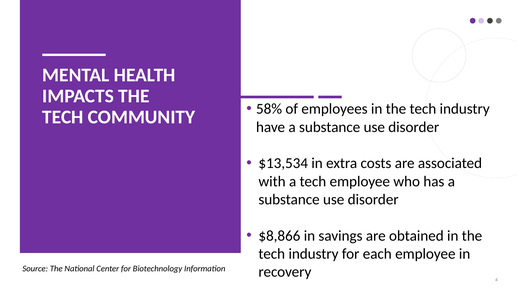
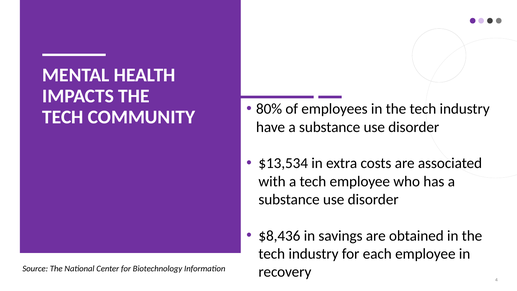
58%: 58% -> 80% (269, 109)
$8,866: $8,866 -> $8,436 (279, 236)
